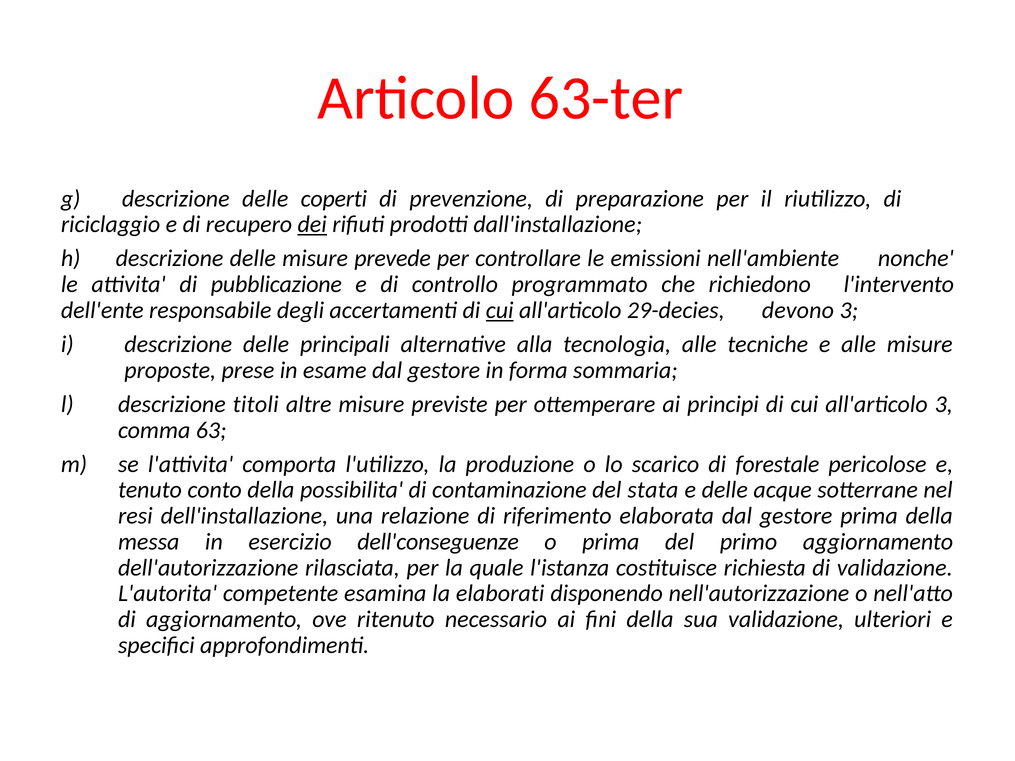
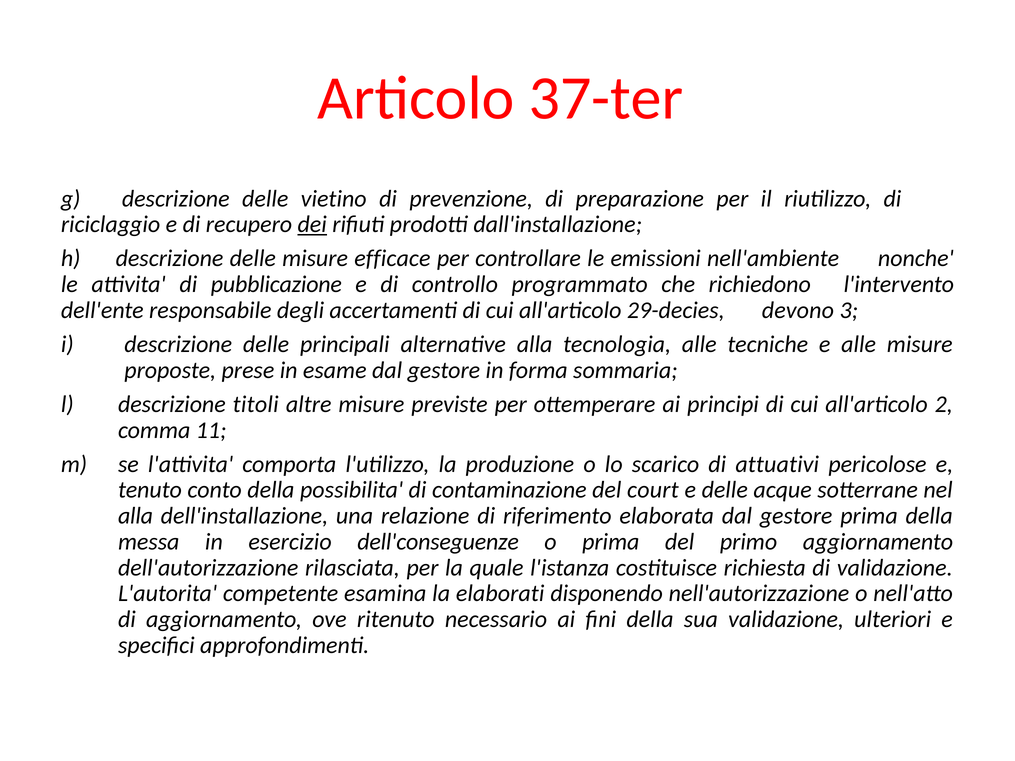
63-ter: 63-ter -> 37-ter (606, 98)
coperti: coperti -> vietino (334, 199)
prevede: prevede -> efficace (392, 259)
cui underline: present -> none (500, 310)
all'articolo 3: 3 -> 2 (944, 404)
63: 63 -> 11 (211, 430)
forestale: forestale -> attuativi (777, 464)
stata: stata -> court (653, 490)
resi: resi -> alla (136, 516)
